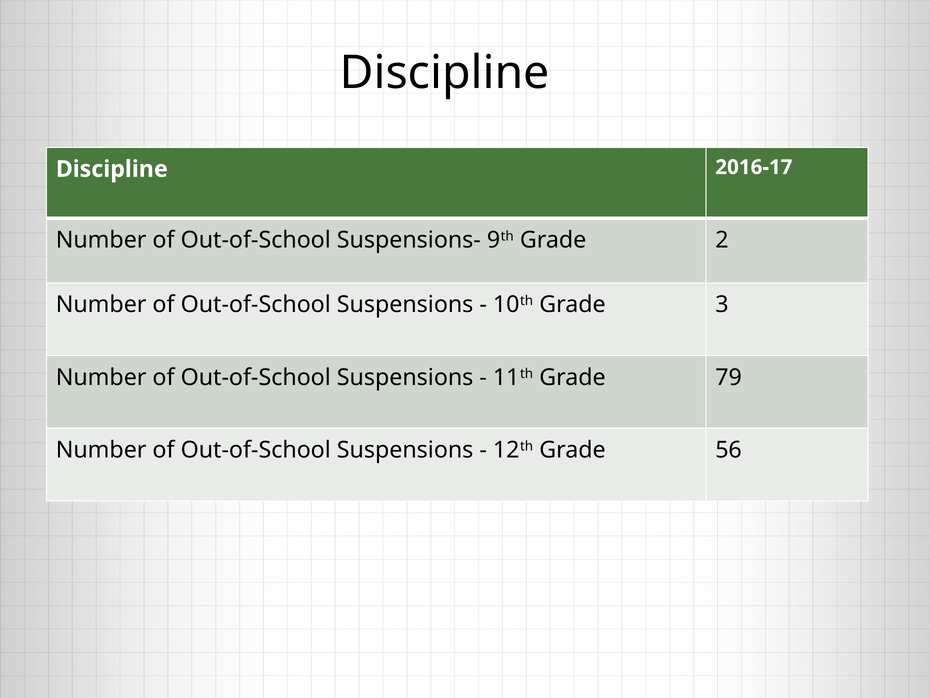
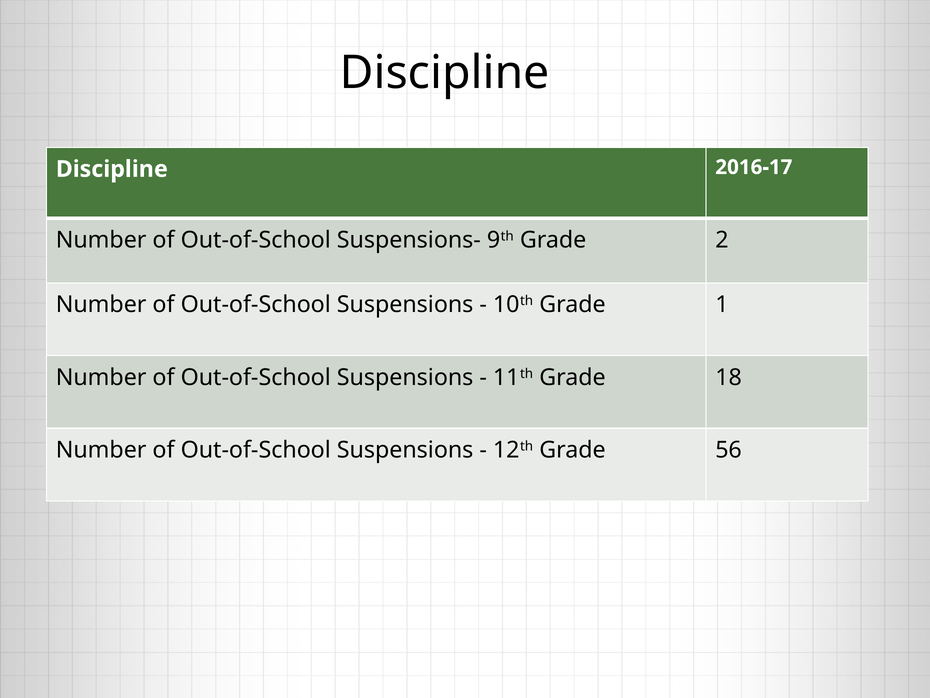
3: 3 -> 1 (722, 305)
79: 79 -> 18 (729, 377)
